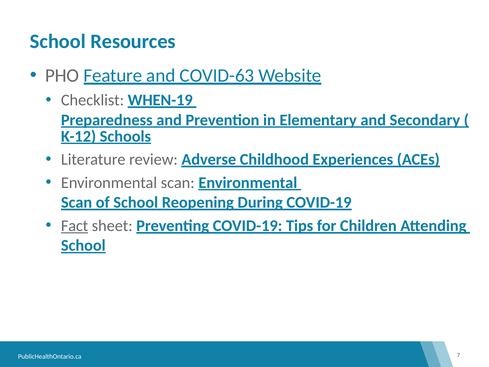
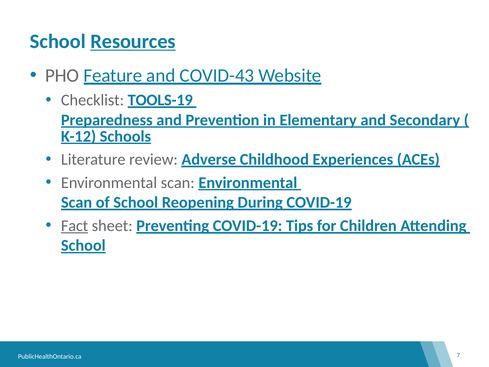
Resources underline: none -> present (133, 41)
COVID-63: COVID-63 -> COVID-43 (217, 75)
WHEN-19: WHEN-19 -> TOOLS-19 (160, 100)
